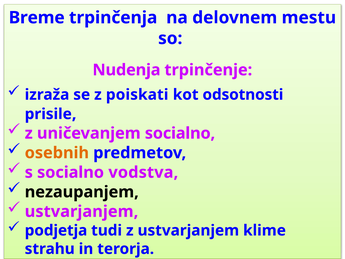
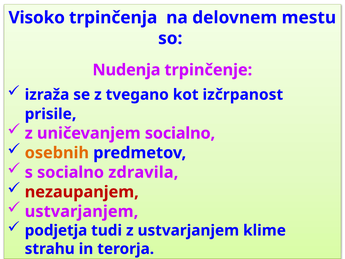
Breme: Breme -> Visoko (37, 18)
poiskati: poiskati -> tvegano (137, 95)
odsotnosti: odsotnosti -> izčrpanost (243, 95)
vodstva: vodstva -> zdravila (143, 172)
nezaupanjem colour: black -> red (82, 192)
